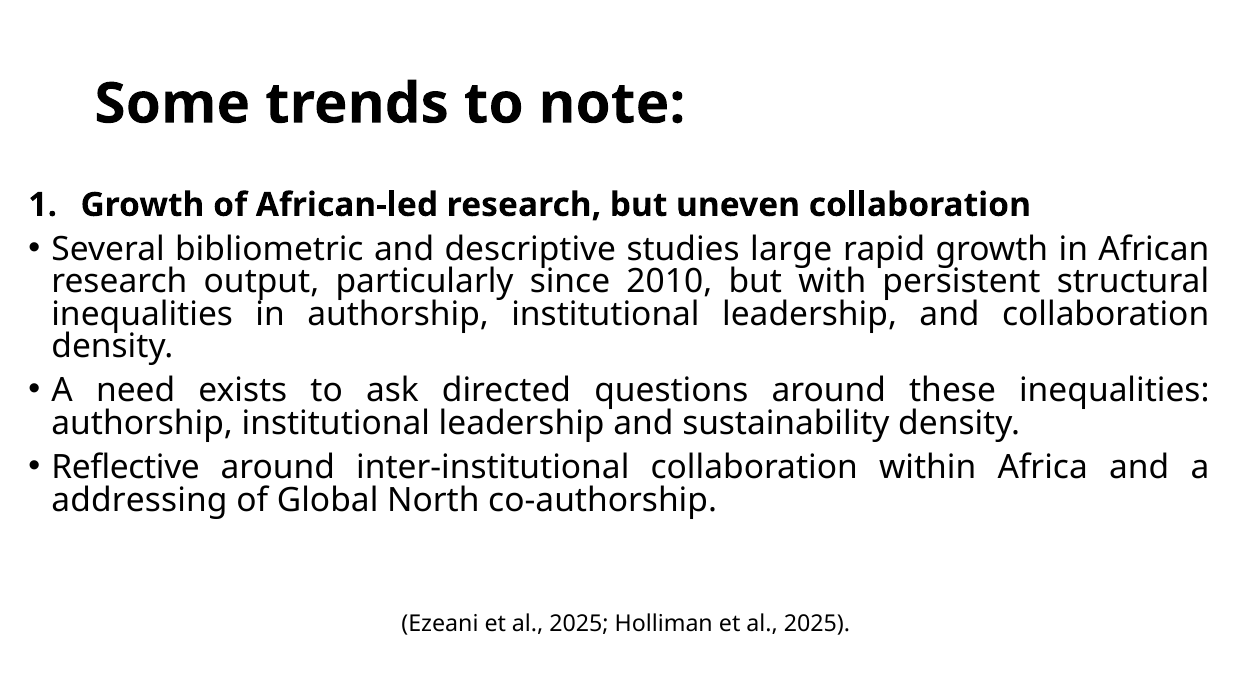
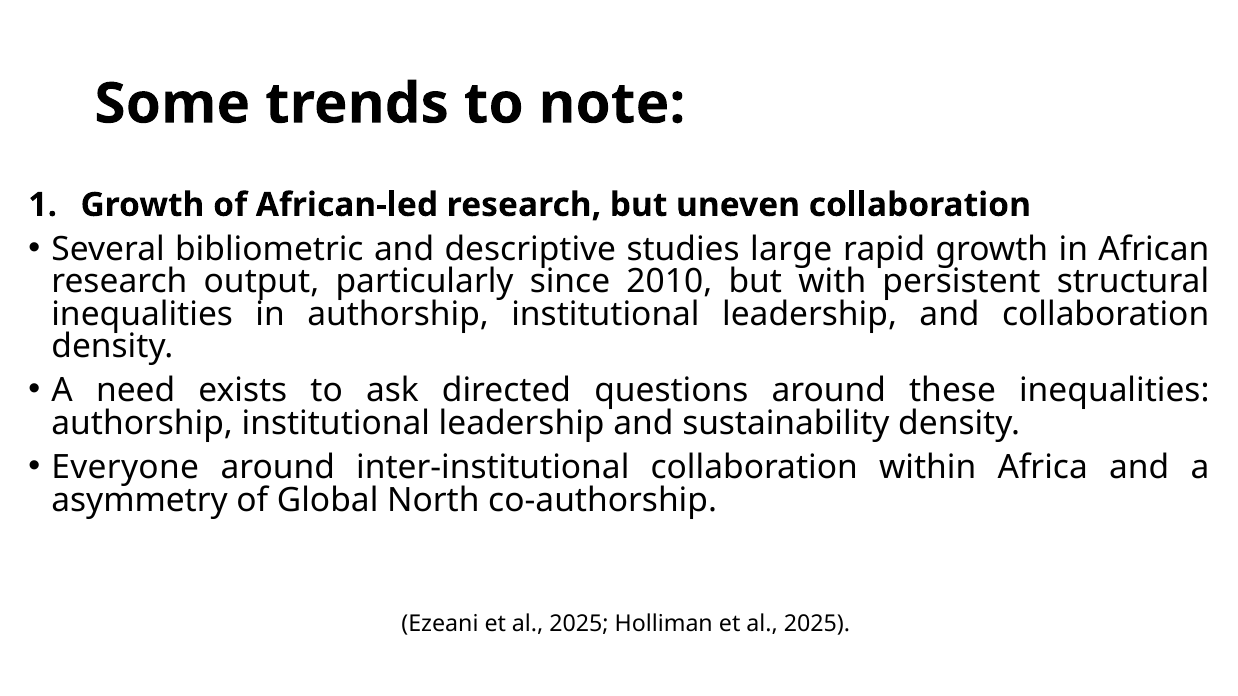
Reflective: Reflective -> Everyone (125, 468)
addressing: addressing -> asymmetry (140, 500)
